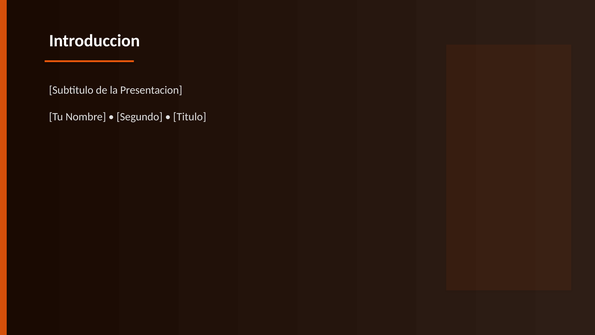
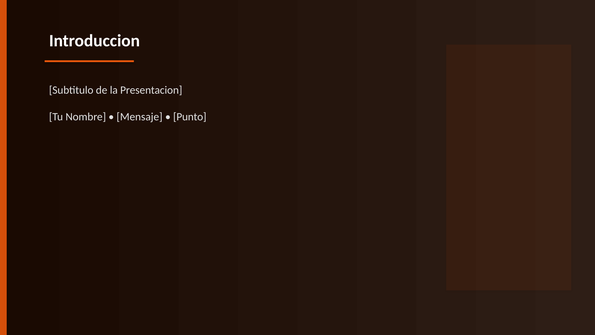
Segundo: Segundo -> Mensaje (140, 117)
Titulo: Titulo -> Punto (190, 117)
